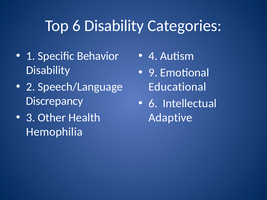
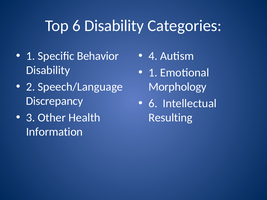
9: 9 -> 1 (153, 73)
Educational: Educational -> Morphology (177, 87)
Adaptive: Adaptive -> Resulting (170, 118)
Hemophilia: Hemophilia -> Information (54, 132)
